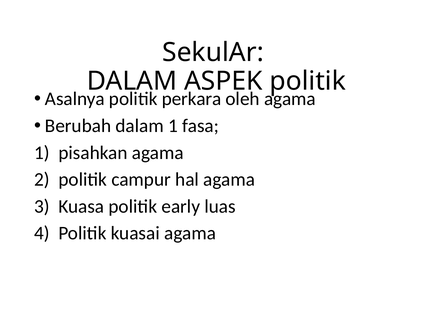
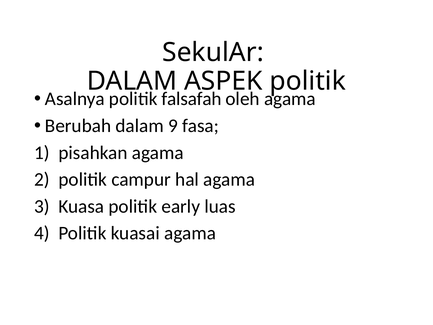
perkara: perkara -> falsafah (192, 99)
dalam 1: 1 -> 9 (173, 126)
